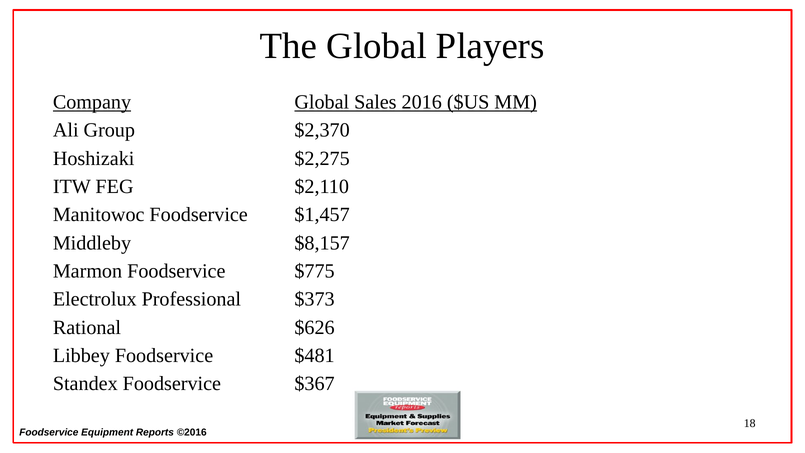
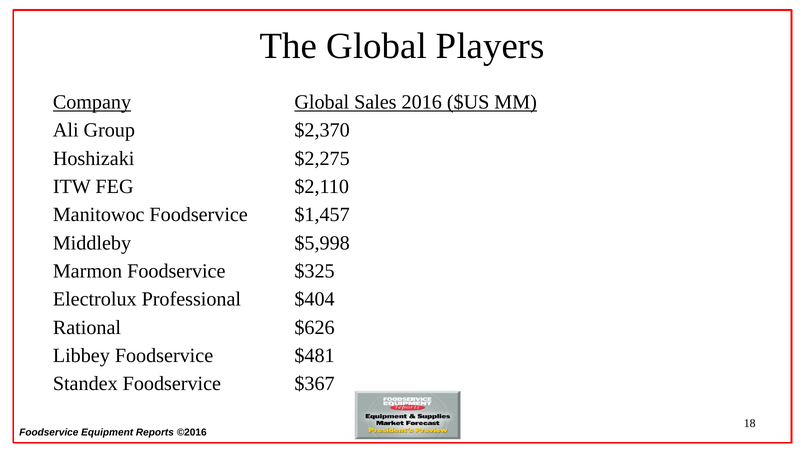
$8,157: $8,157 -> $5,998 (322, 243)
$775: $775 -> $325 (315, 271)
$373: $373 -> $404 (315, 299)
